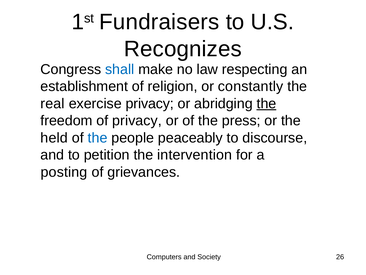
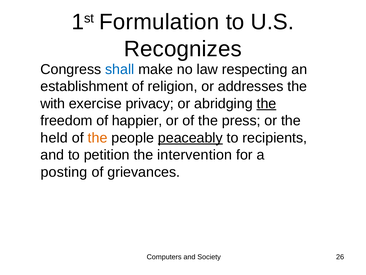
Fundraisers: Fundraisers -> Formulation (159, 22)
constantly: constantly -> addresses (251, 86)
real: real -> with (53, 103)
of privacy: privacy -> happier (137, 121)
the colour: blue -> orange (98, 138)
peaceably underline: none -> present (190, 138)
discourse: discourse -> recipients (275, 138)
